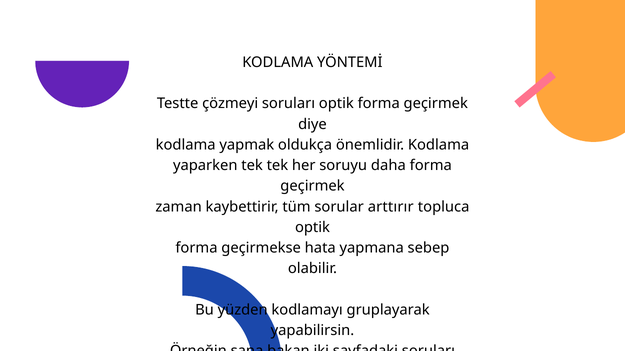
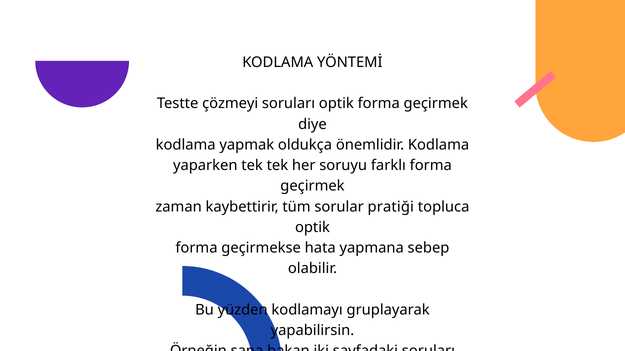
daha: daha -> farklı (388, 166)
arttırır: arttırır -> pratiği (391, 207)
